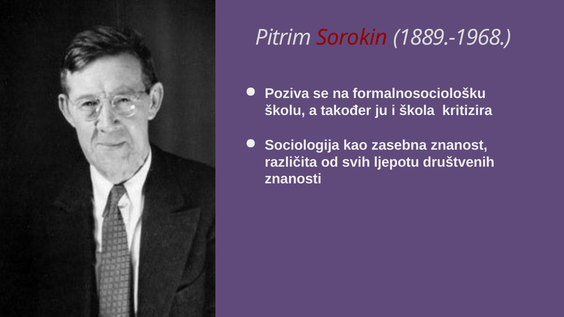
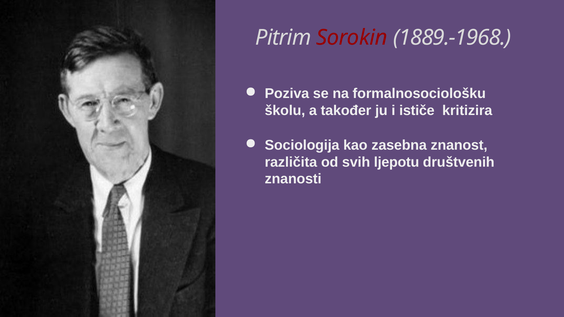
škola: škola -> ističe (417, 111)
